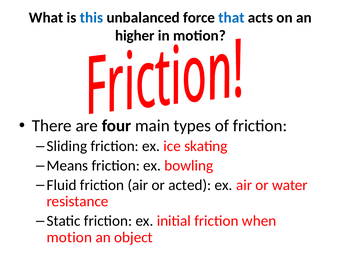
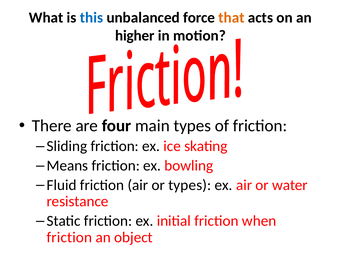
that colour: blue -> orange (232, 17)
or acted: acted -> types (190, 185)
motion: motion -> friction (69, 237)
